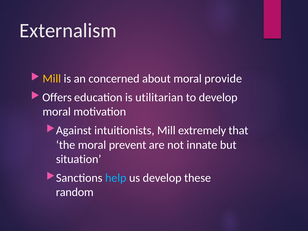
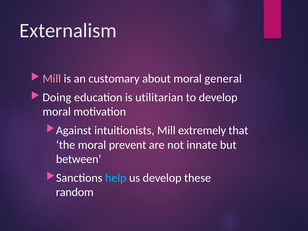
Mill colour: yellow -> pink (52, 79)
concerned: concerned -> customary (114, 79)
provide: provide -> general (223, 79)
Offers: Offers -> Doing (57, 97)
situation: situation -> between (79, 159)
